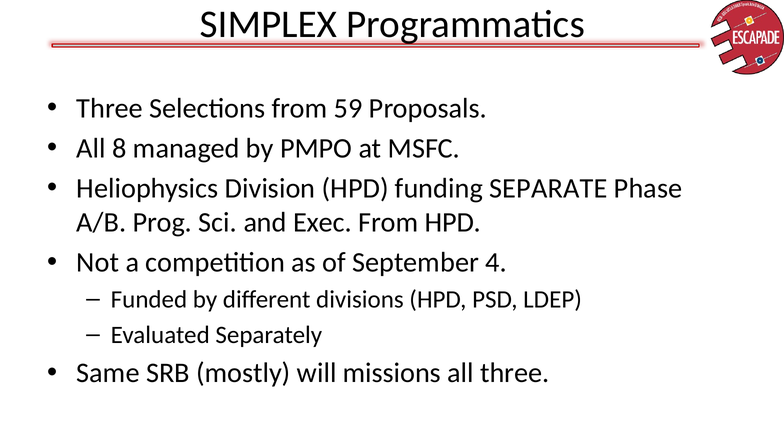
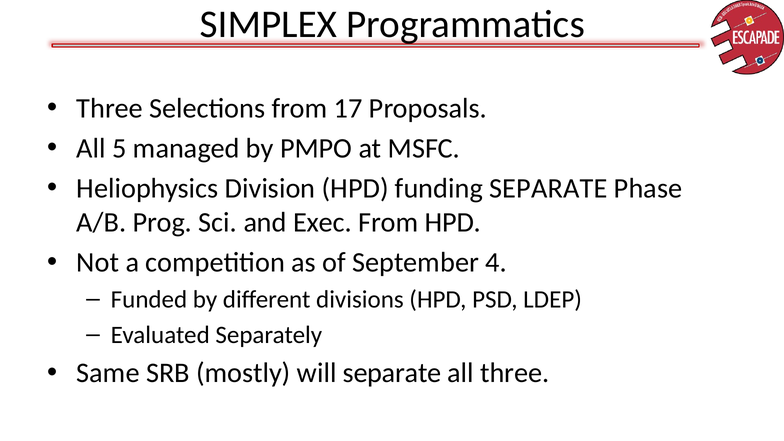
59: 59 -> 17 (348, 108)
8: 8 -> 5 (119, 148)
will missions: missions -> separate (392, 373)
